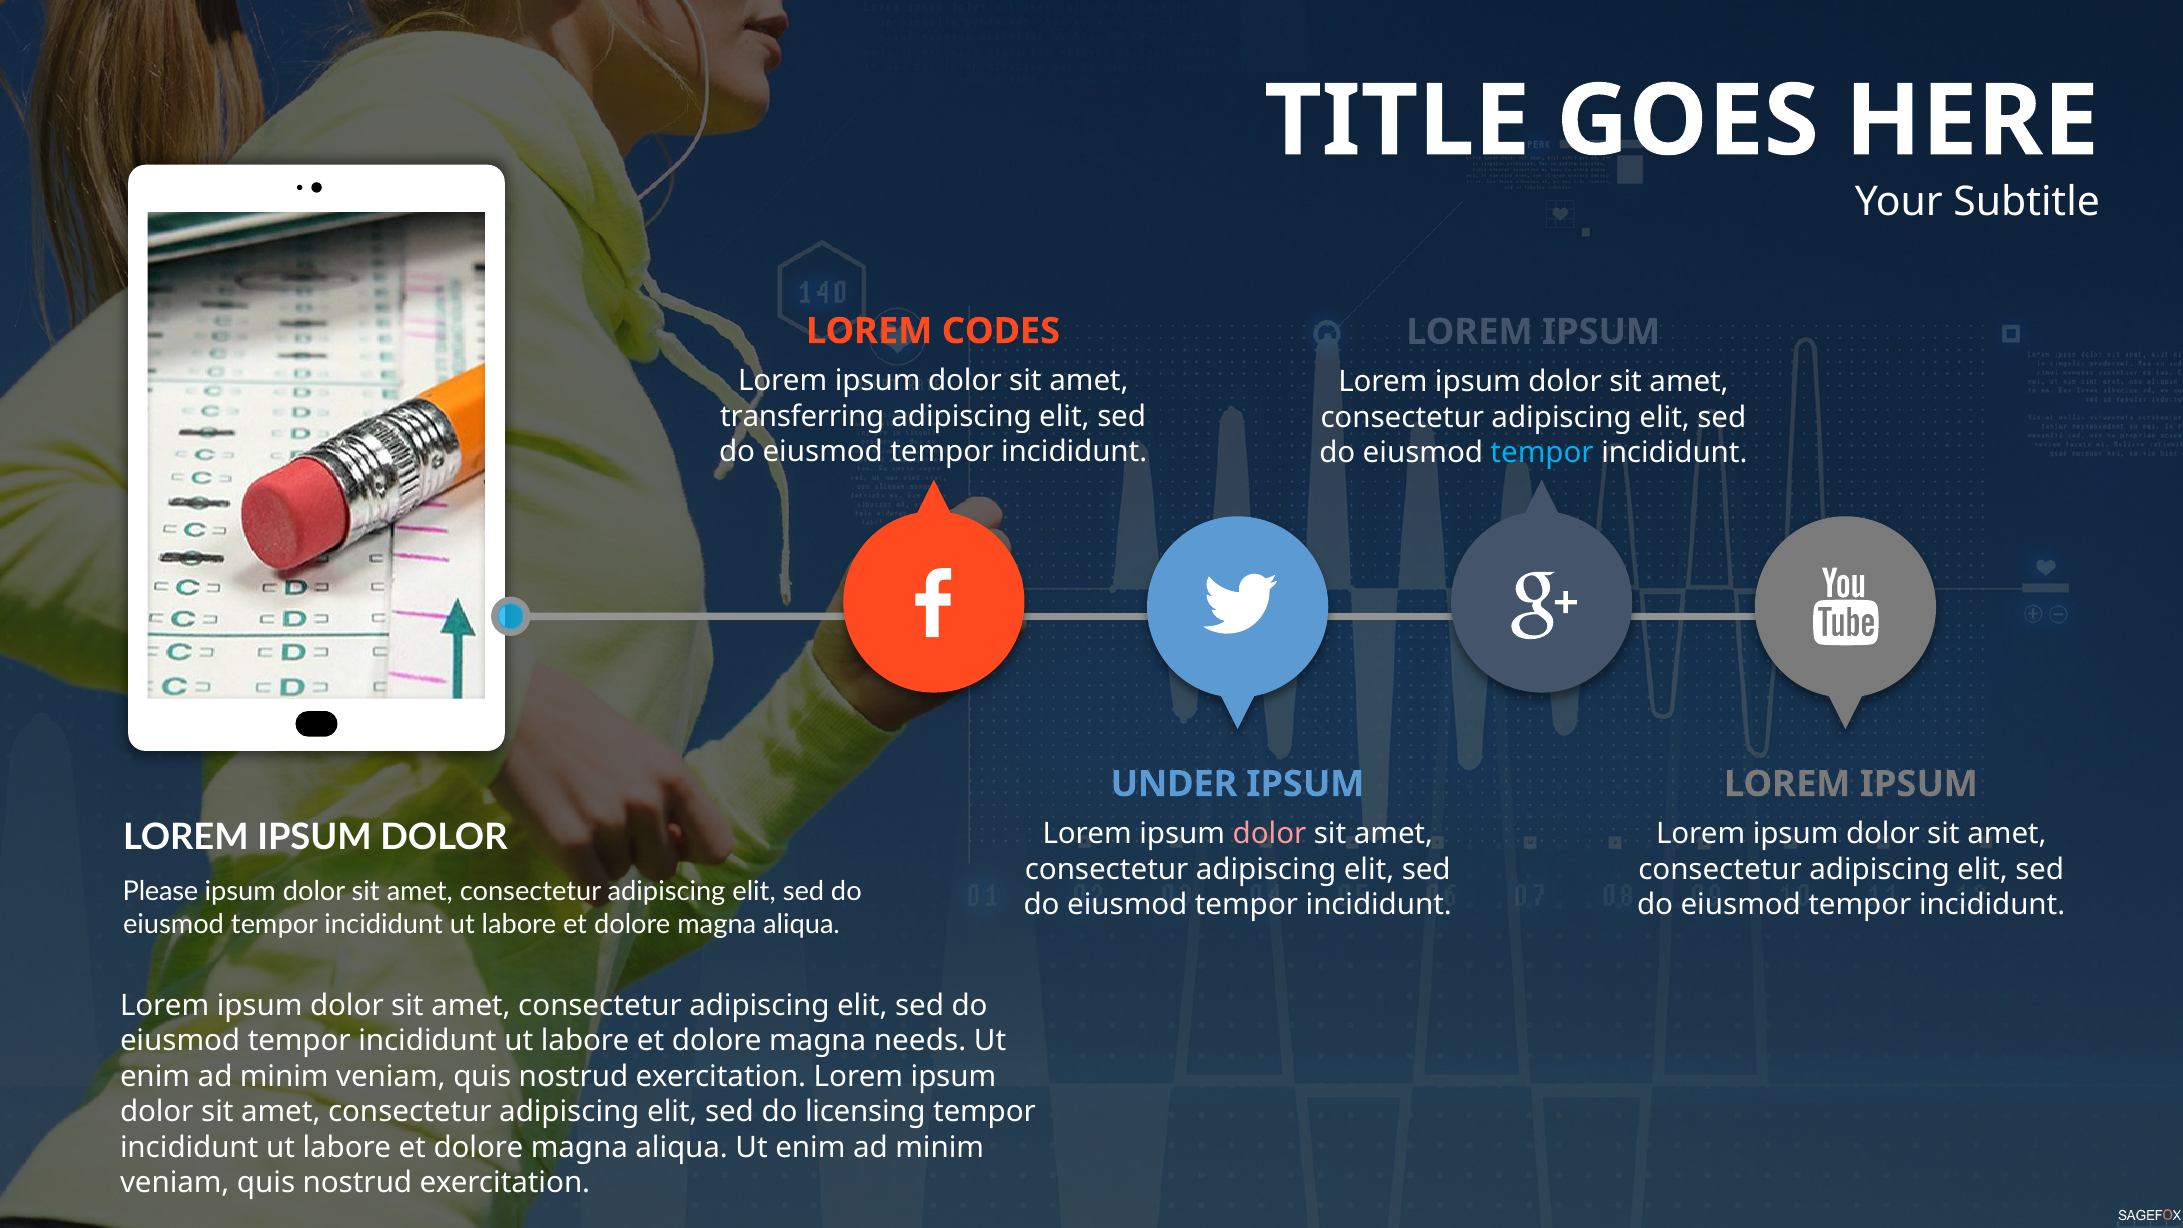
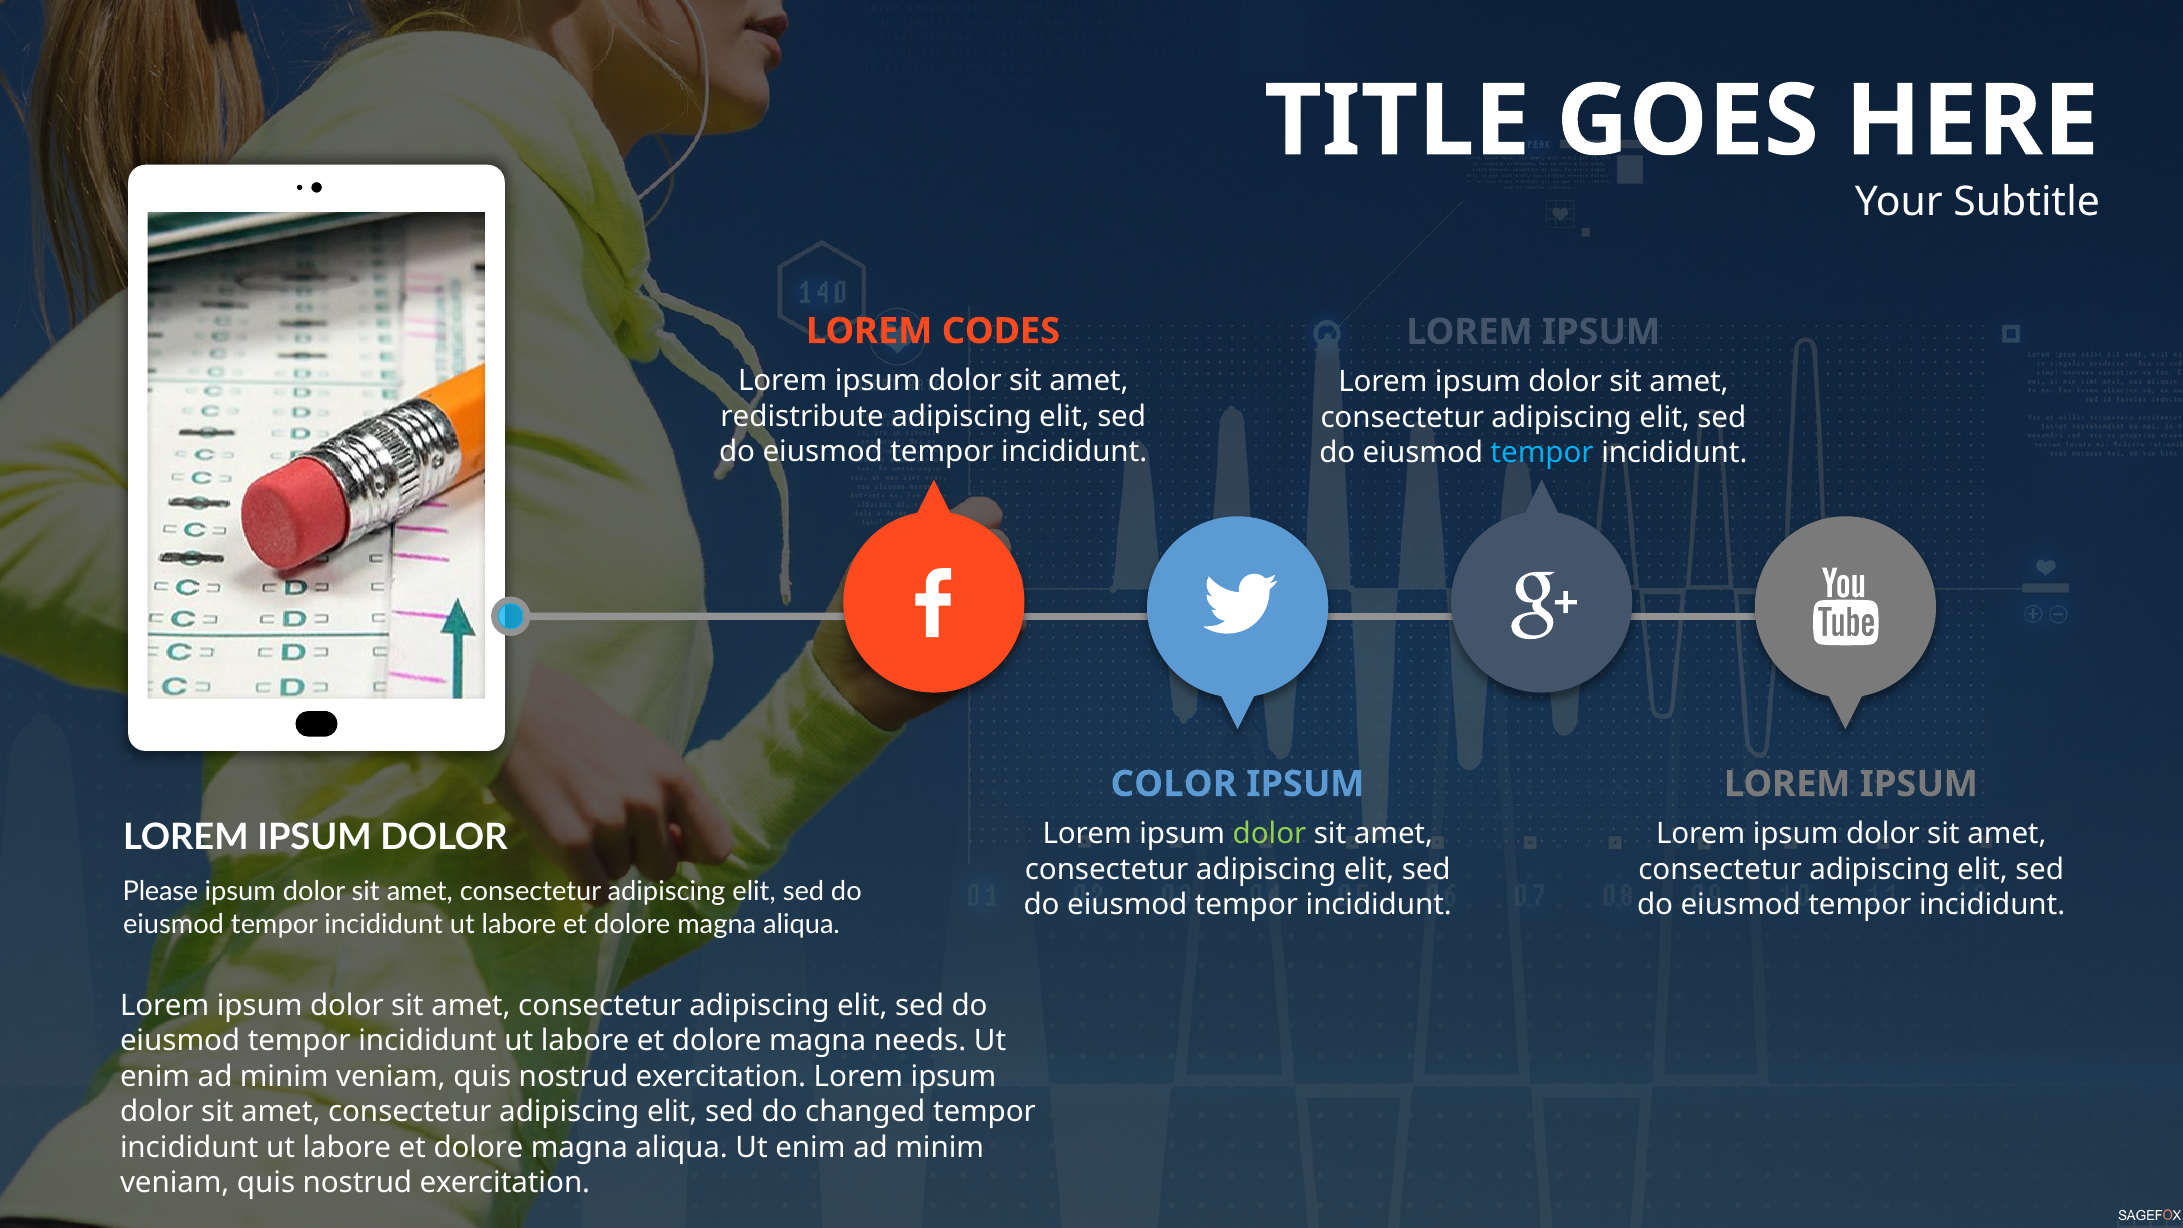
transferring: transferring -> redistribute (802, 417)
UNDER: UNDER -> COLOR (1174, 784)
dolor colour: pink -> light green (1270, 834)
licensing: licensing -> changed (865, 1112)
